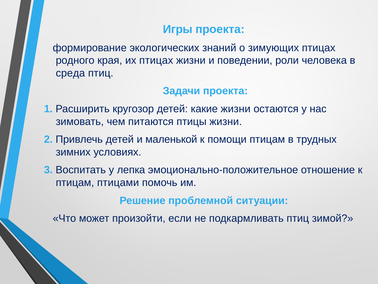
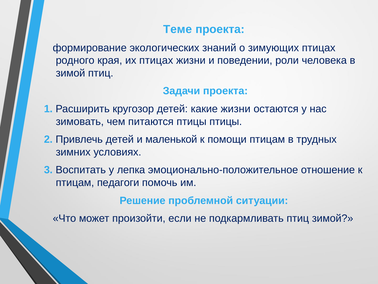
Игры: Игры -> Теме (178, 29)
среда: среда -> зимой (70, 73)
птицы жизни: жизни -> птицы (226, 121)
птицами: птицами -> педагоги (118, 182)
